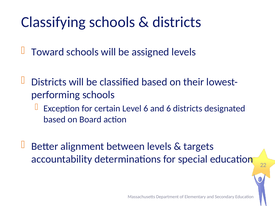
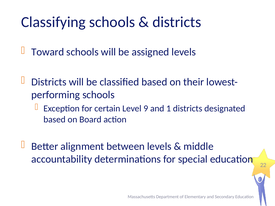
Level 6: 6 -> 9 (146, 109)
and 6: 6 -> 1 (169, 109)
targets: targets -> middle (199, 147)
